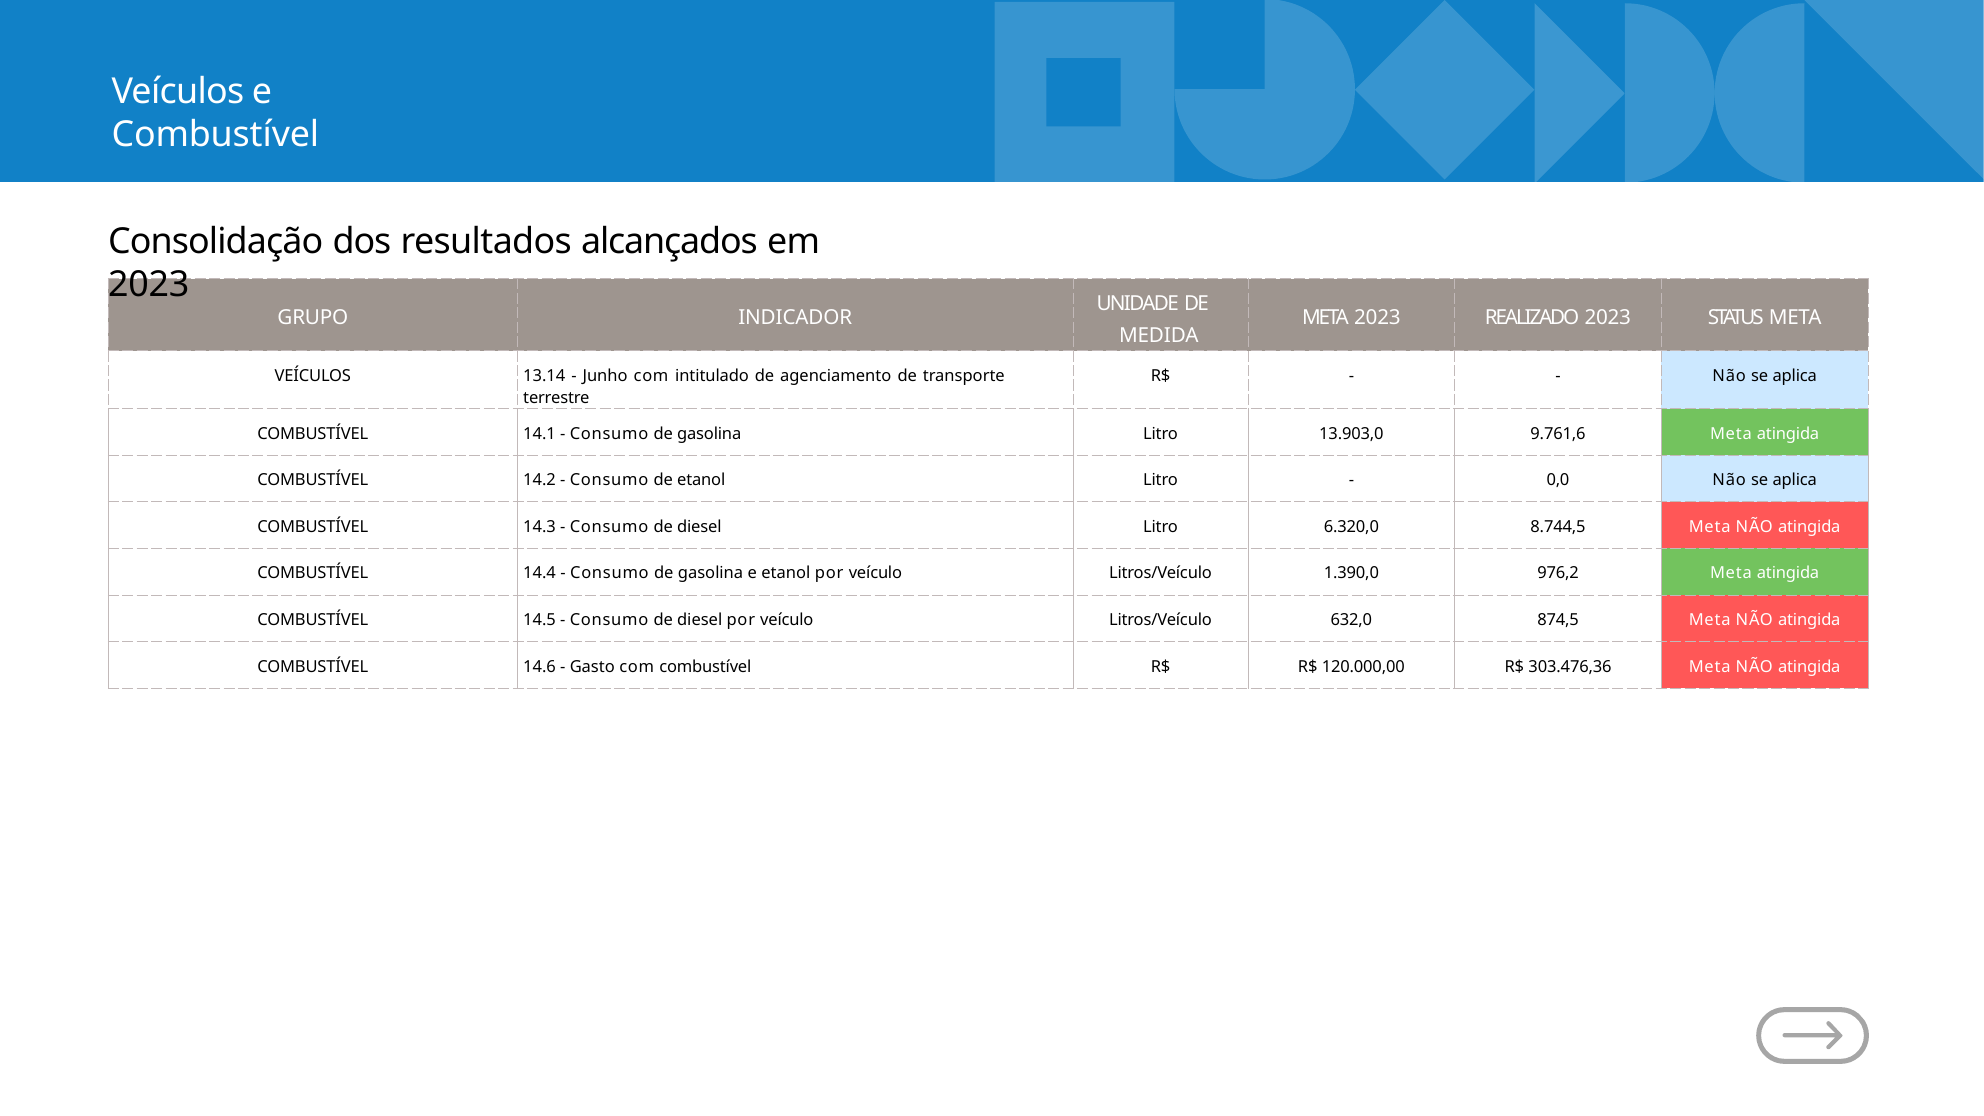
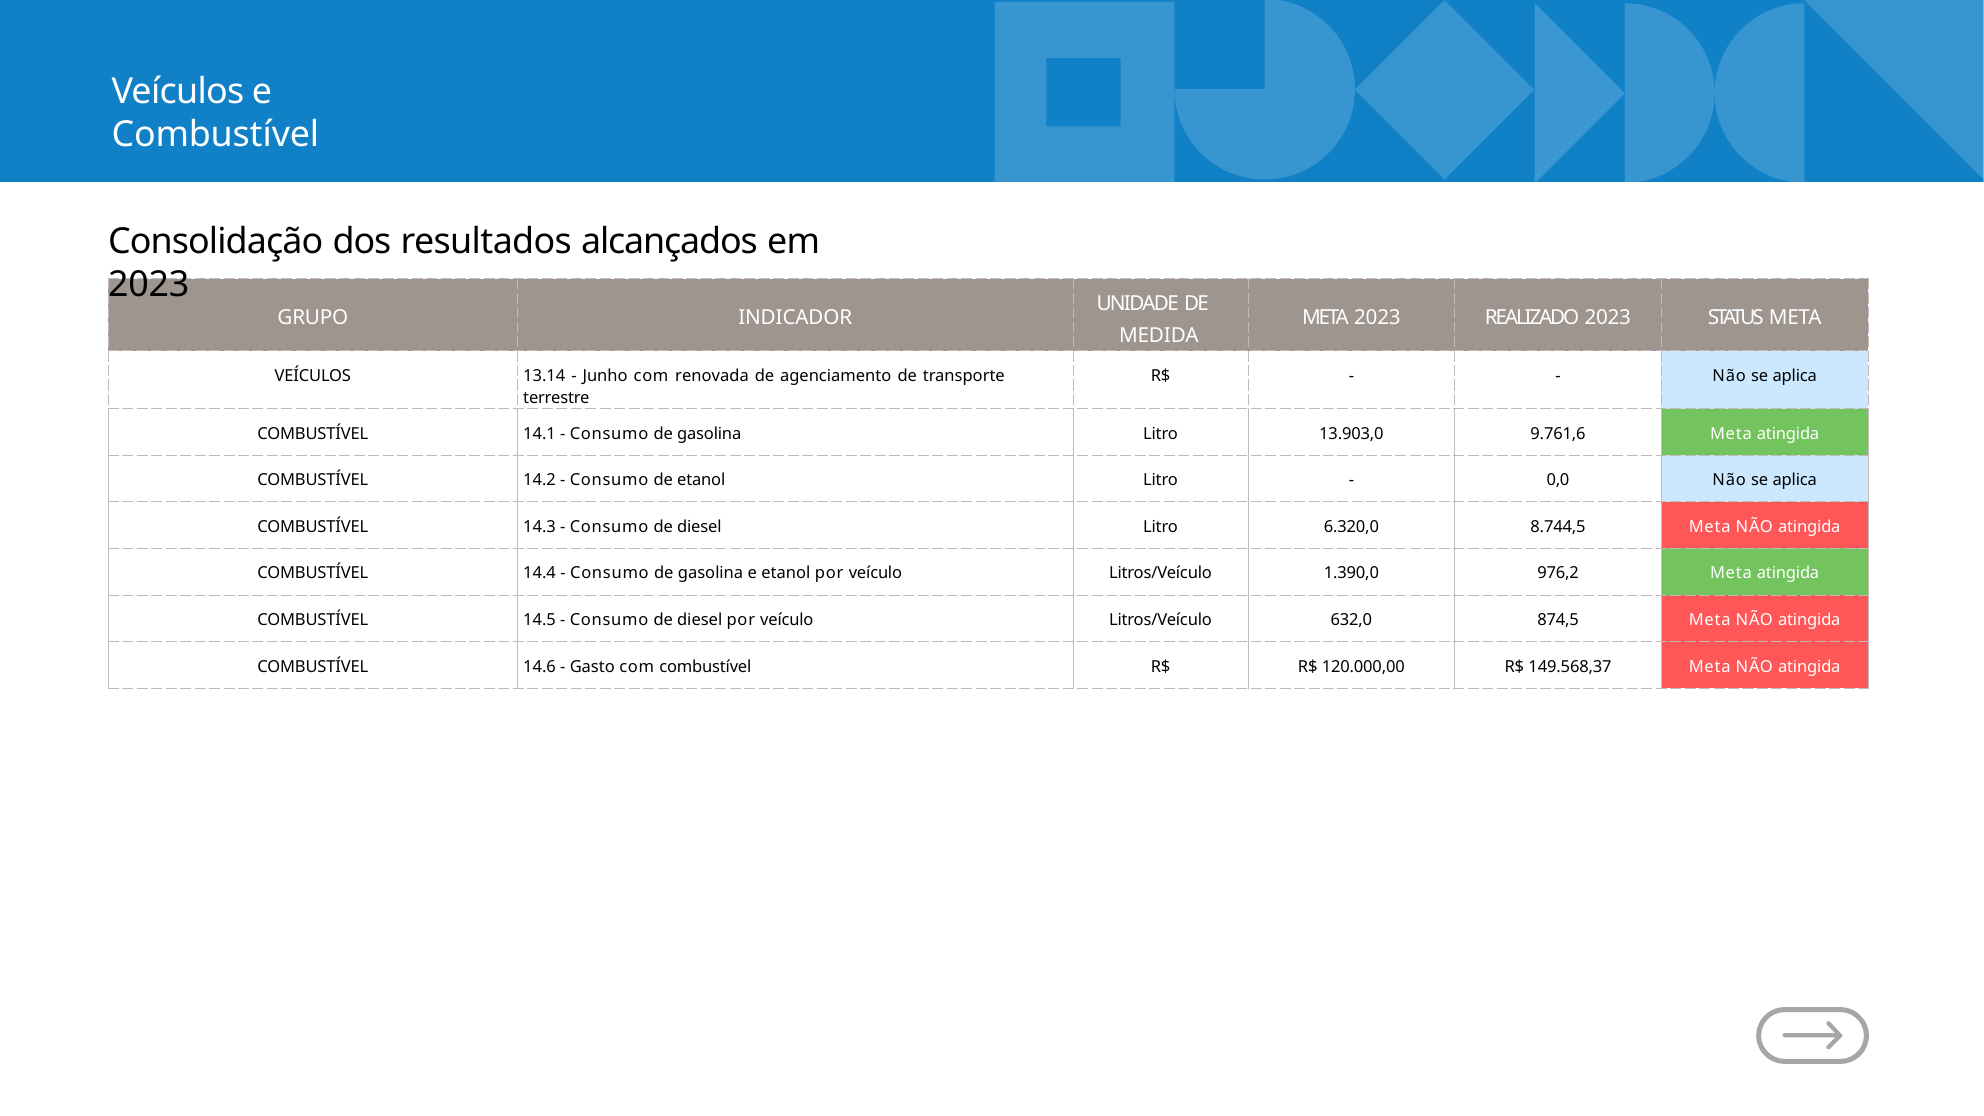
intitulado: intitulado -> renovada (712, 376)
303.476,36: 303.476,36 -> 149.568,37 (1570, 667)
